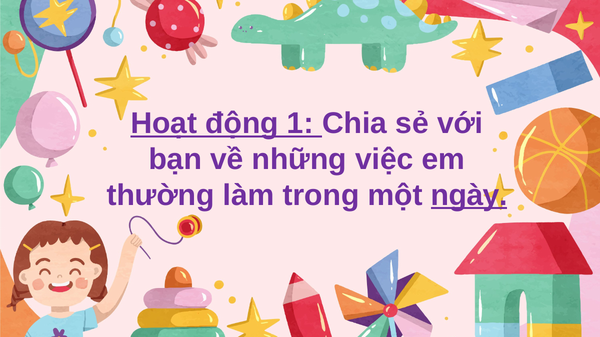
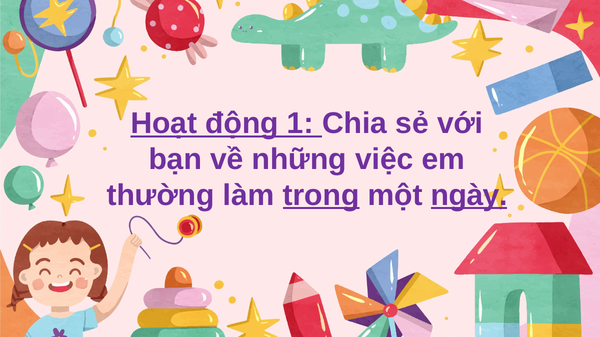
trong underline: none -> present (321, 196)
